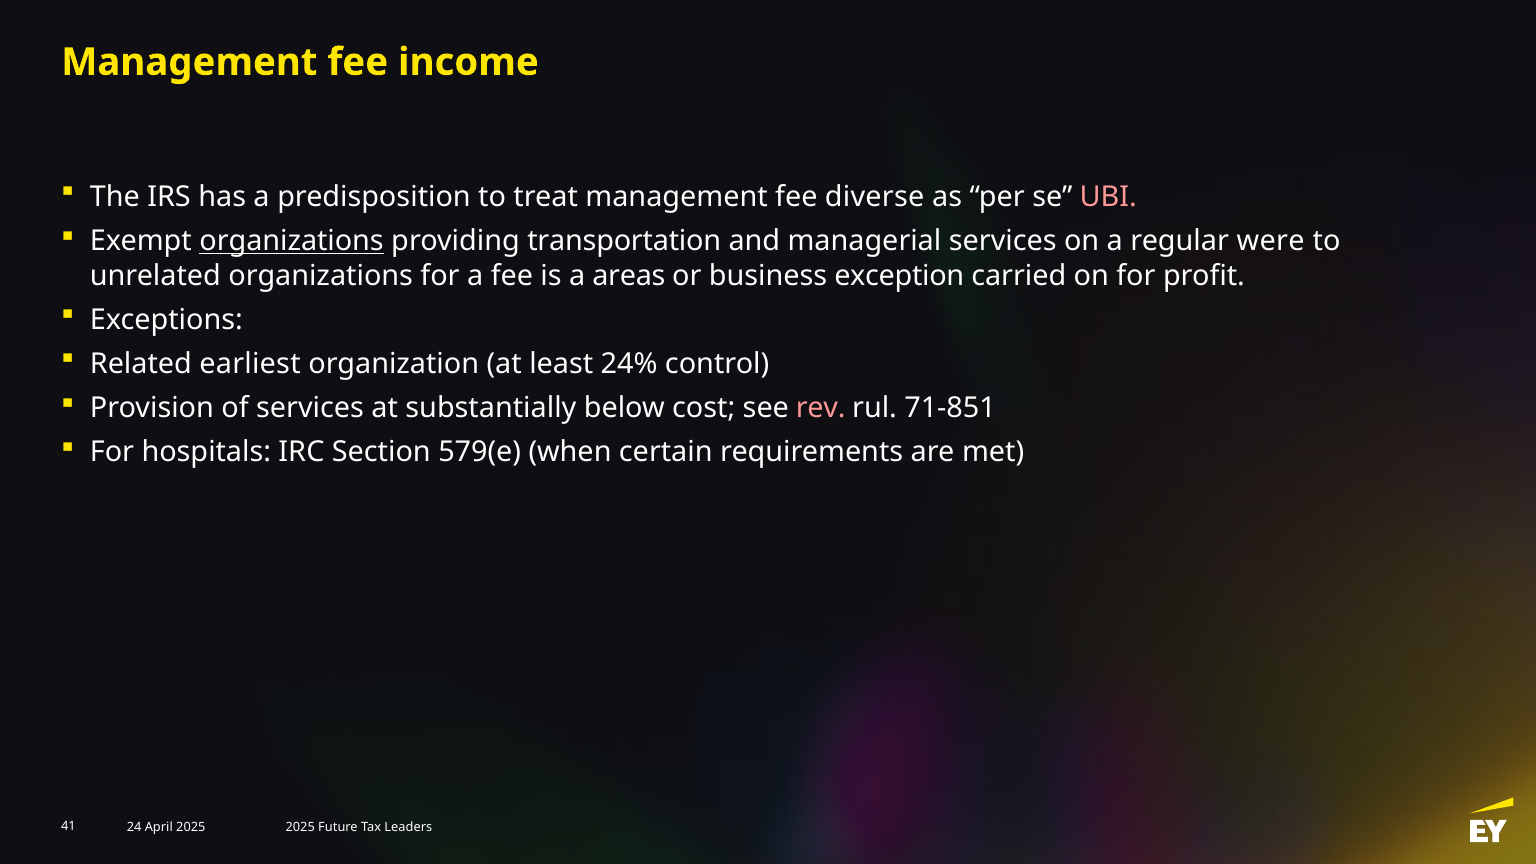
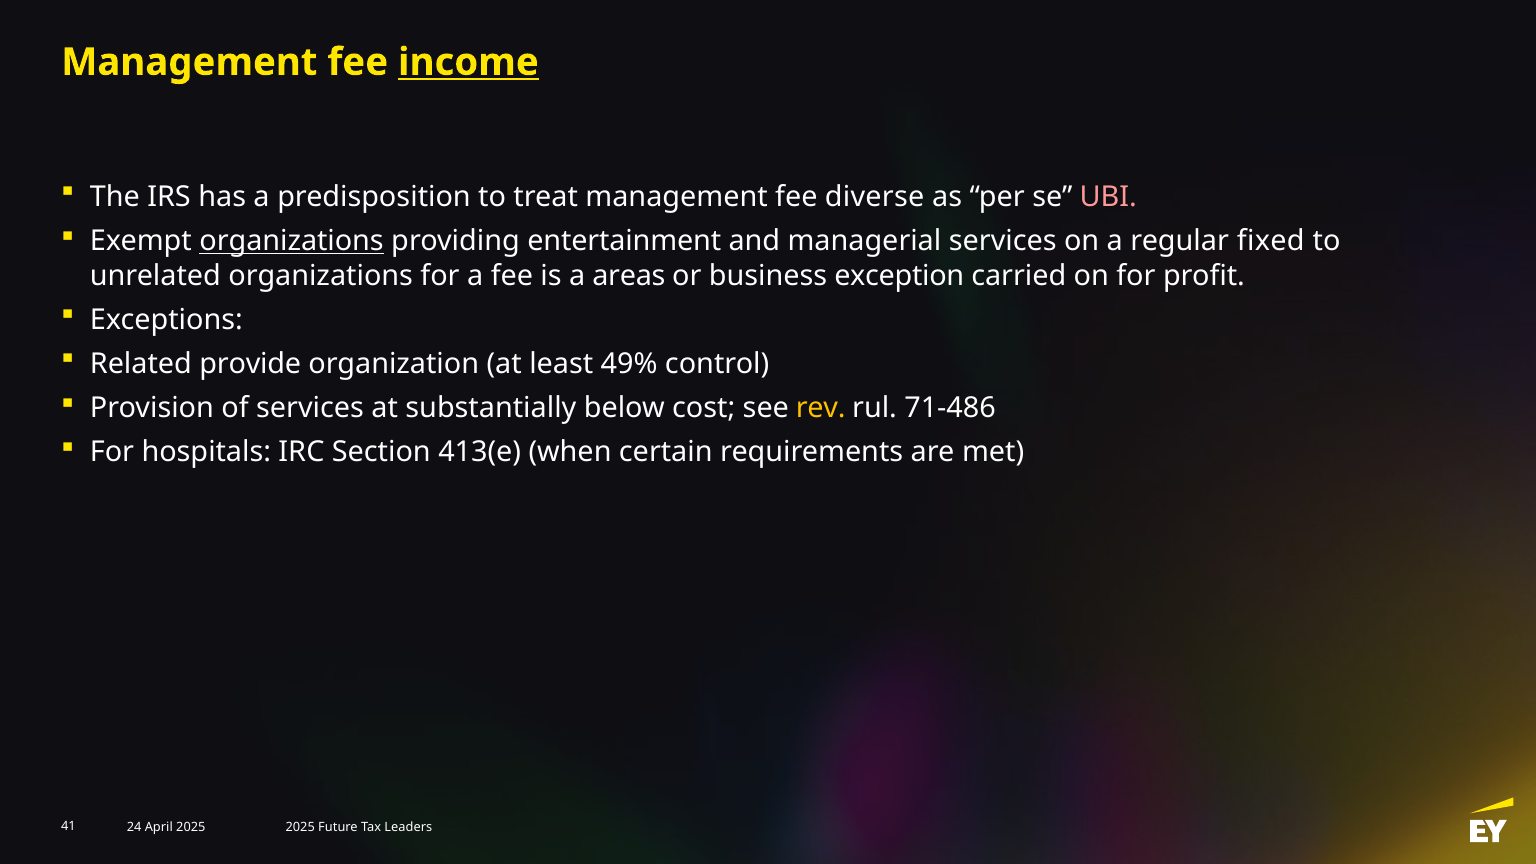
income underline: none -> present (468, 62)
transportation: transportation -> entertainment (624, 241)
were: were -> fixed (1271, 241)
earliest: earliest -> provide (250, 364)
24%: 24% -> 49% (629, 364)
rev colour: pink -> yellow (821, 408)
71-851: 71-851 -> 71-486 (950, 408)
579(e: 579(e -> 413(e (480, 452)
